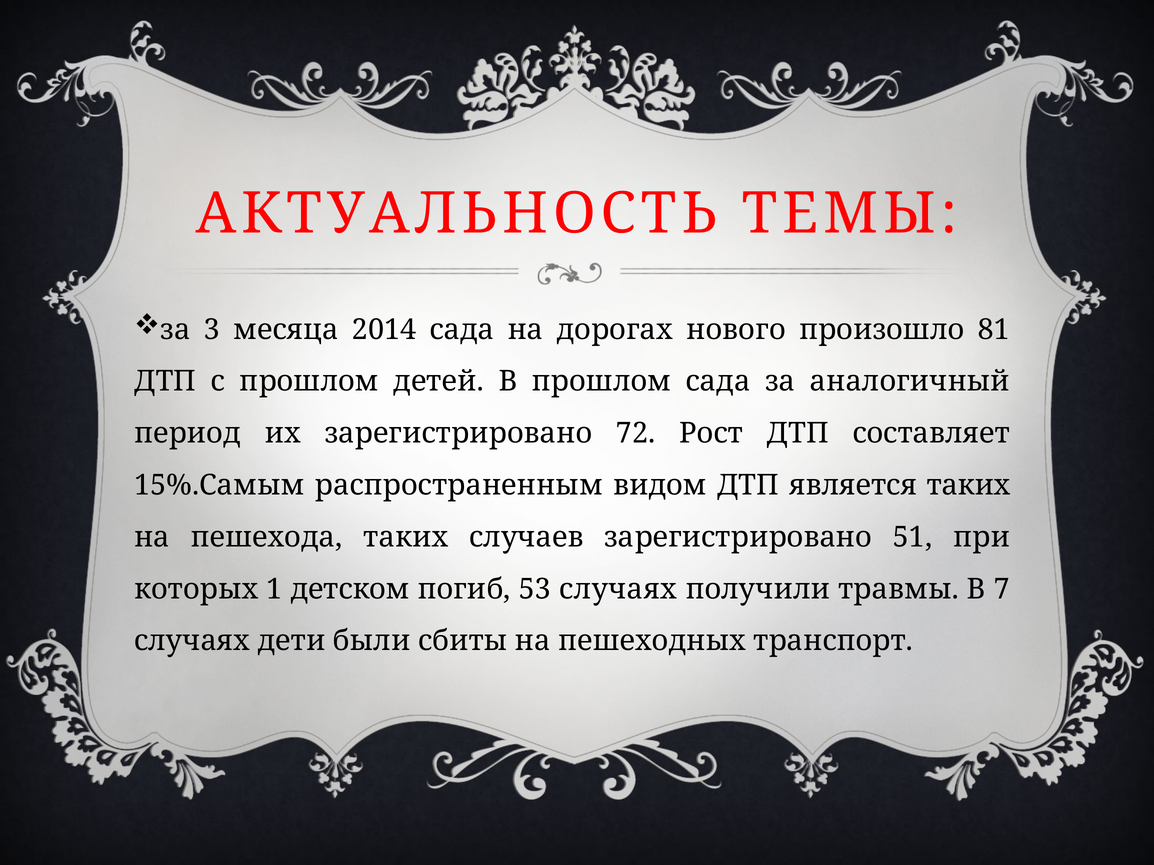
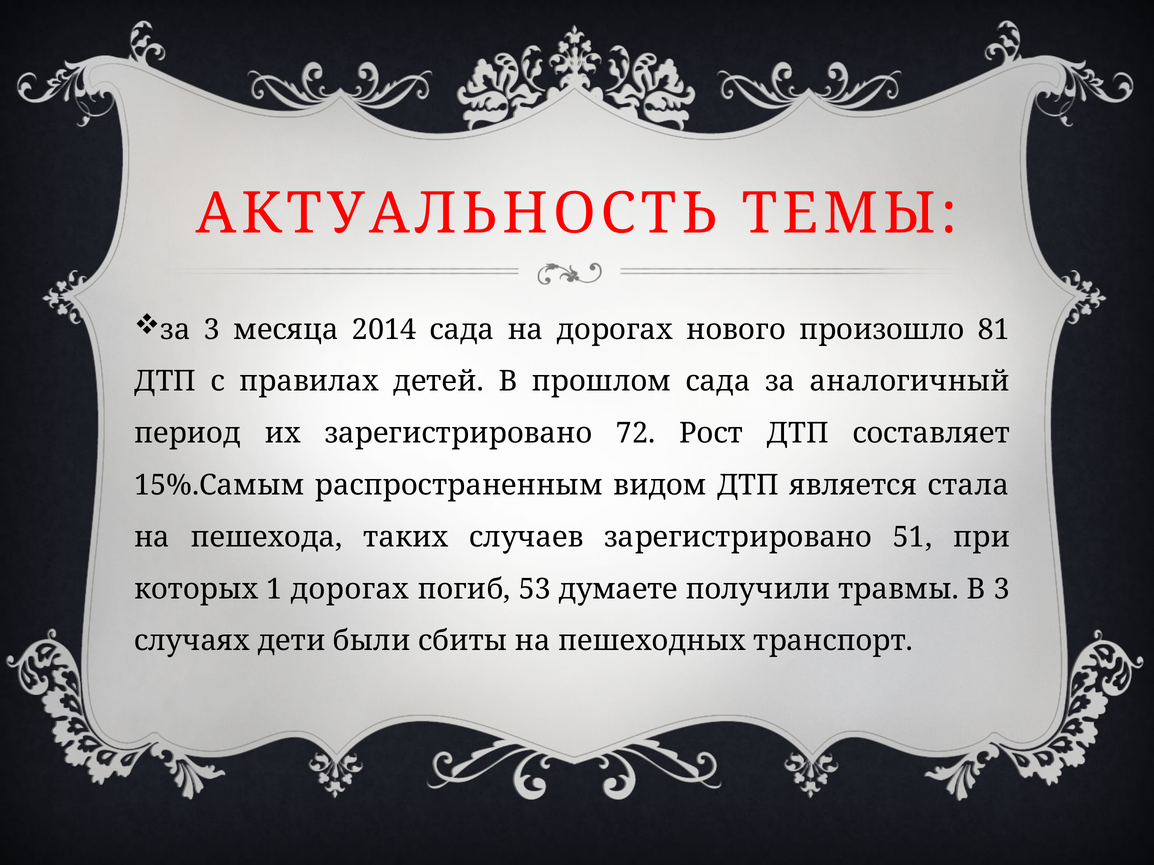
с прошлом: прошлом -> правилах (309, 382)
является таких: таких -> стала (968, 486)
1 детском: детском -> дорогах (350, 589)
53 случаях: случаях -> думаете (618, 589)
В 7: 7 -> 3 (1002, 589)
